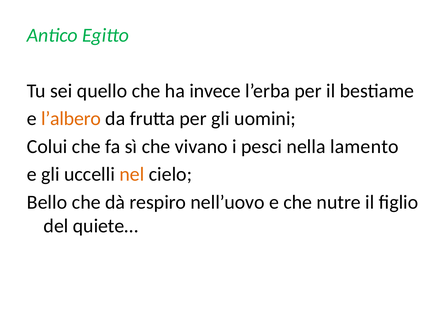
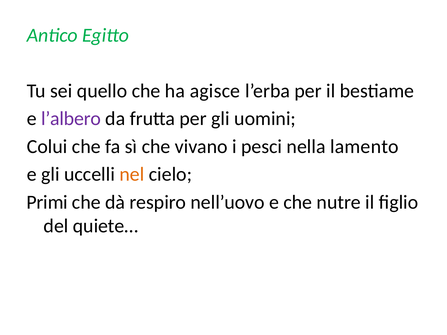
invece: invece -> agisce (215, 91)
l’albero colour: orange -> purple (71, 119)
Bello: Bello -> Primi (47, 202)
